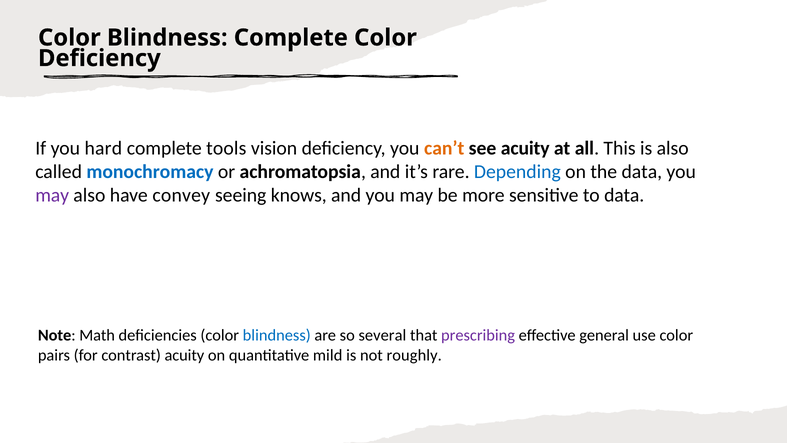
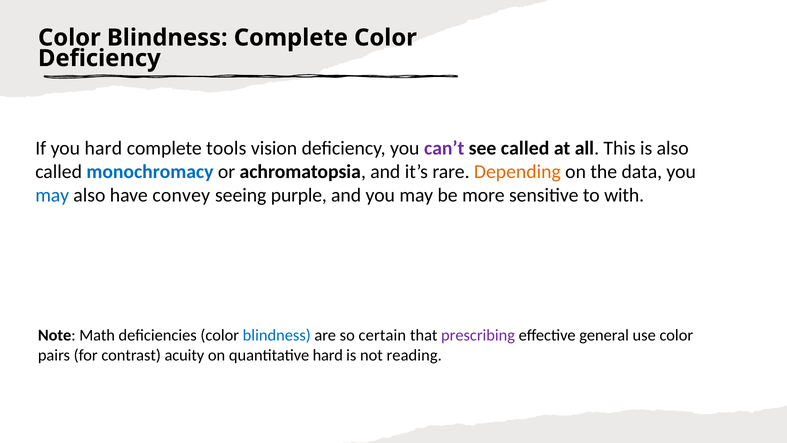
can’t colour: orange -> purple (444, 148)
see acuity: acuity -> called (525, 148)
Depending colour: blue -> orange (517, 172)
may colour: purple -> blue (52, 195)
knows: knows -> purple (299, 195)
to data: data -> with (624, 195)
several: several -> certain (382, 335)
quantitative mild: mild -> hard (328, 355)
roughly: roughly -> reading (414, 355)
